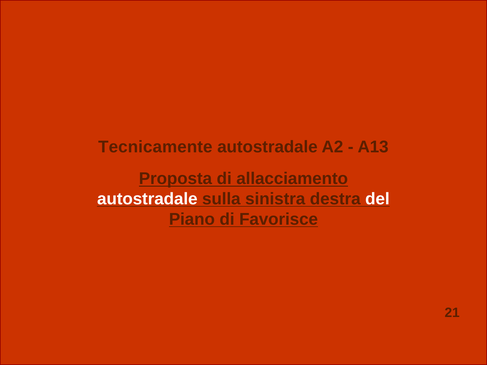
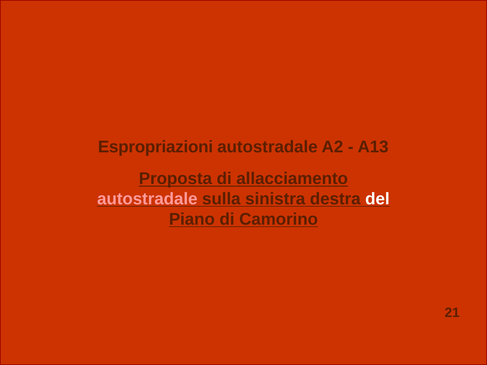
Tecnicamente: Tecnicamente -> Espropriazioni (156, 147)
autostradale colour: white -> pink (147, 199)
Favorisce: Favorisce -> Camorino (279, 219)
